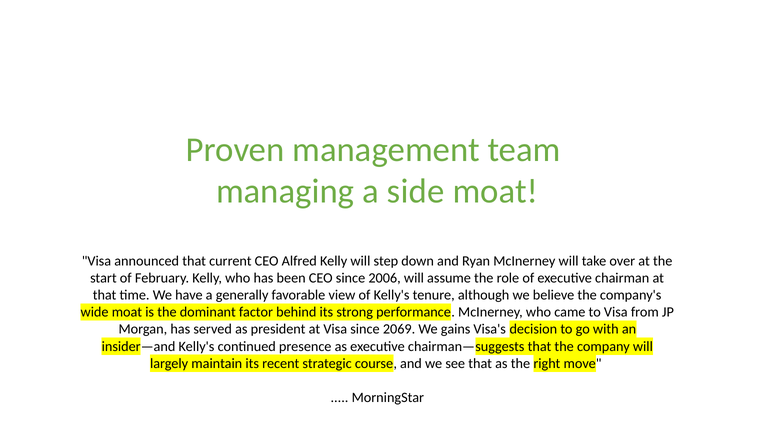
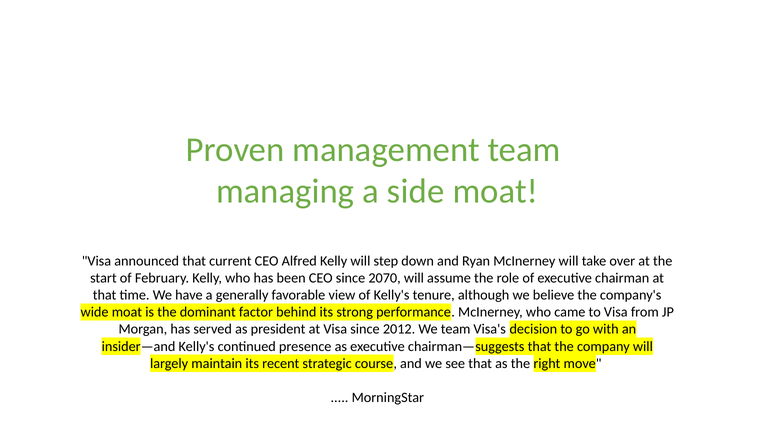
2006: 2006 -> 2070 (385, 278)
2069: 2069 -> 2012 (399, 329)
We gains: gains -> team (456, 329)
